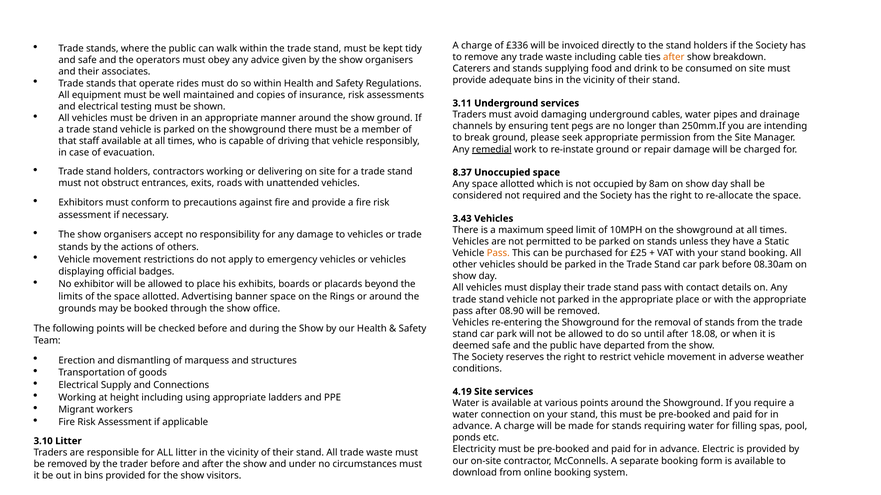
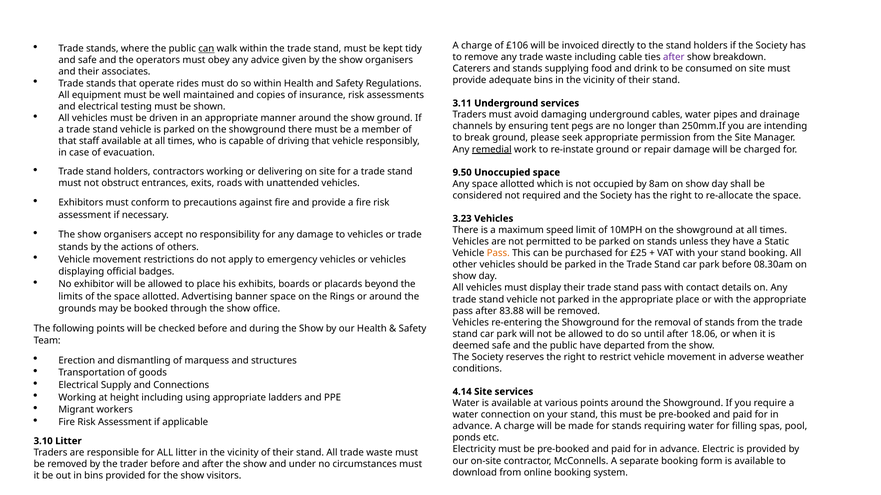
£336: £336 -> £106 (517, 46)
can underline: none -> present (206, 49)
after colour: orange -> purple (674, 57)
8.37: 8.37 -> 9.50 (462, 173)
3.43: 3.43 -> 3.23 (462, 219)
08.90: 08.90 -> 83.88 (512, 311)
18.08: 18.08 -> 18.06 (704, 334)
4.19: 4.19 -> 4.14 (462, 392)
